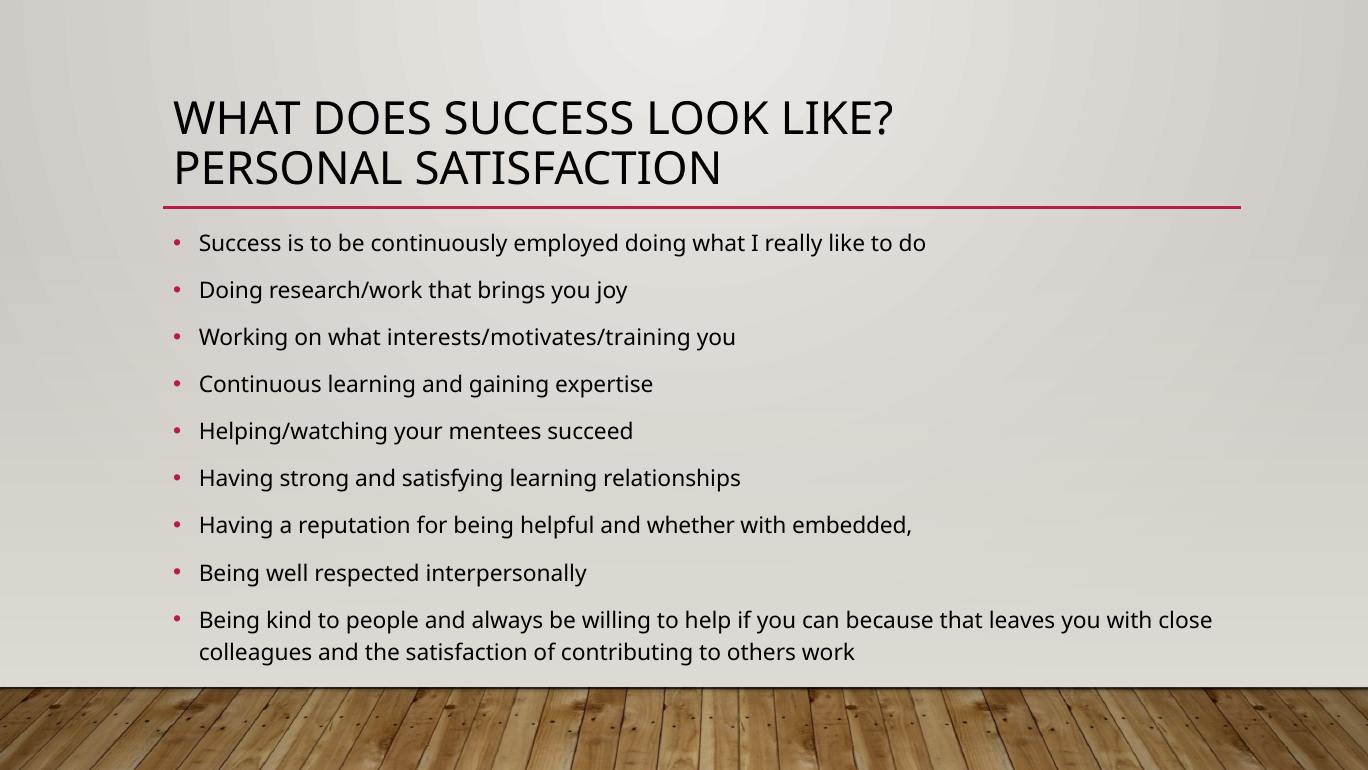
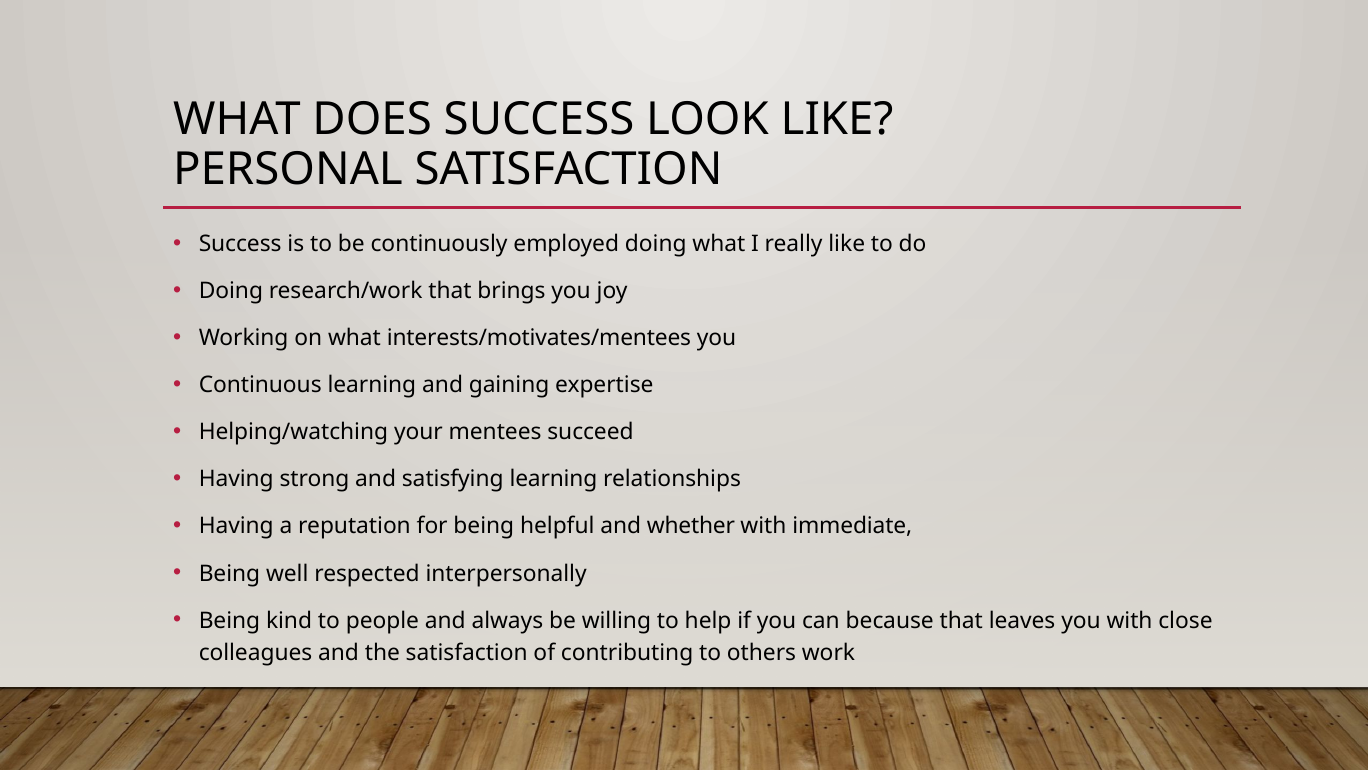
interests/motivates/training: interests/motivates/training -> interests/motivates/mentees (539, 338)
embedded: embedded -> immediate (852, 526)
